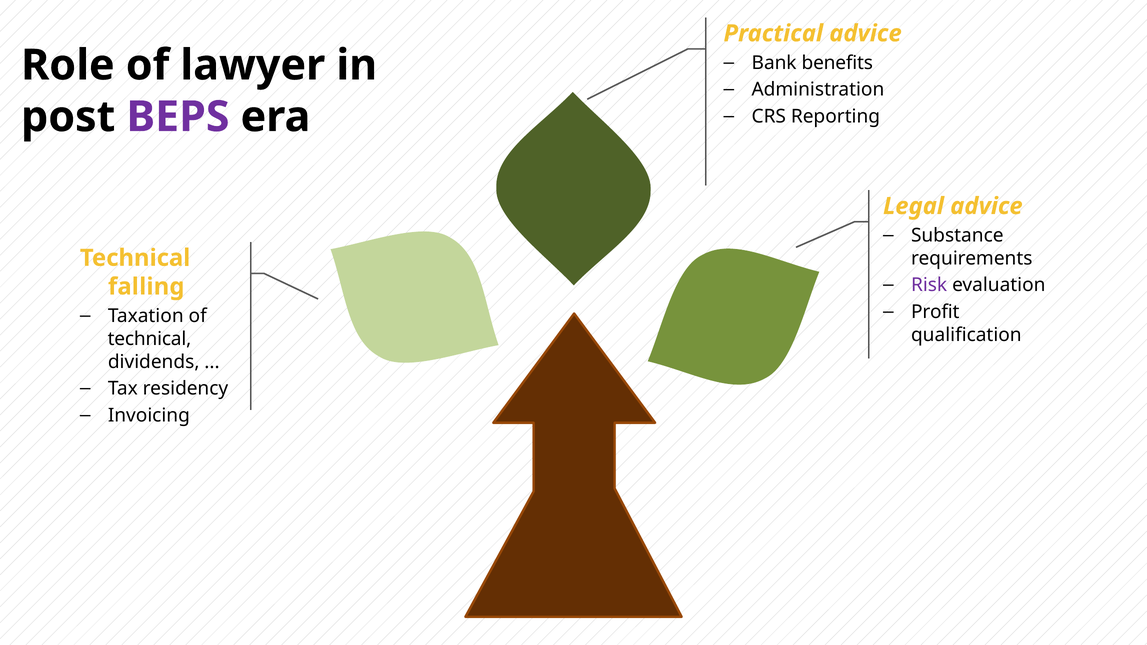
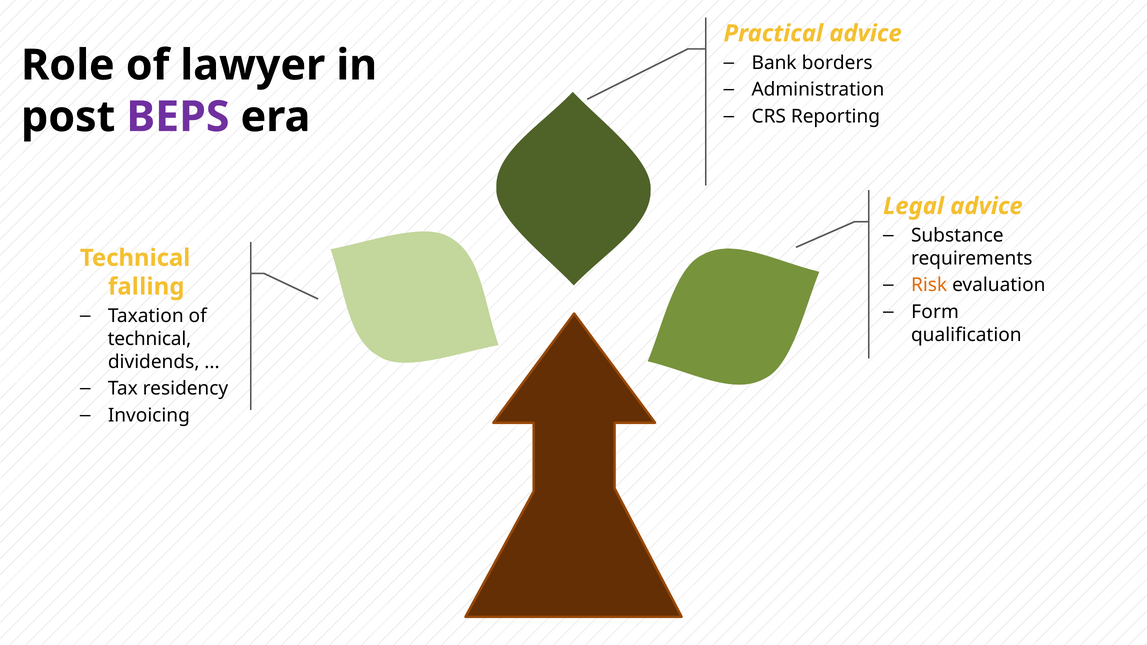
benefits: benefits -> borders (837, 63)
Risk colour: purple -> orange (929, 285)
Profit: Profit -> Form (935, 312)
